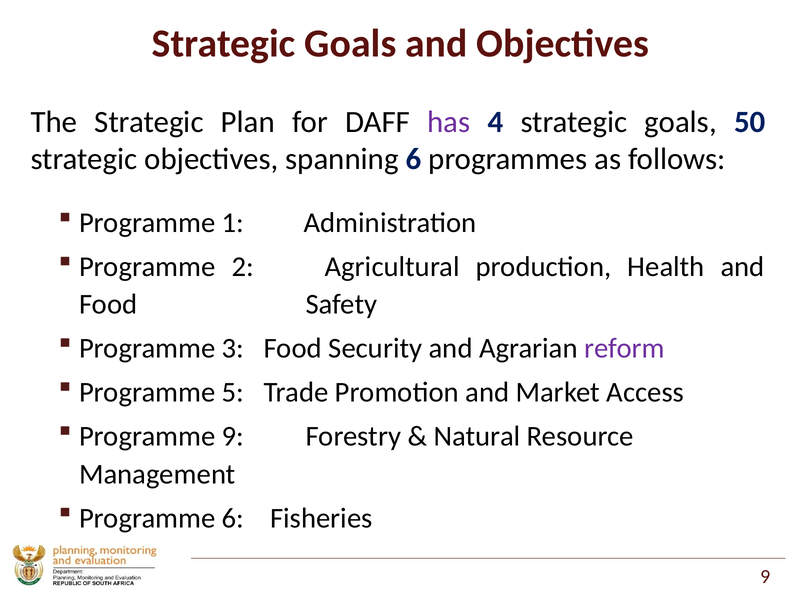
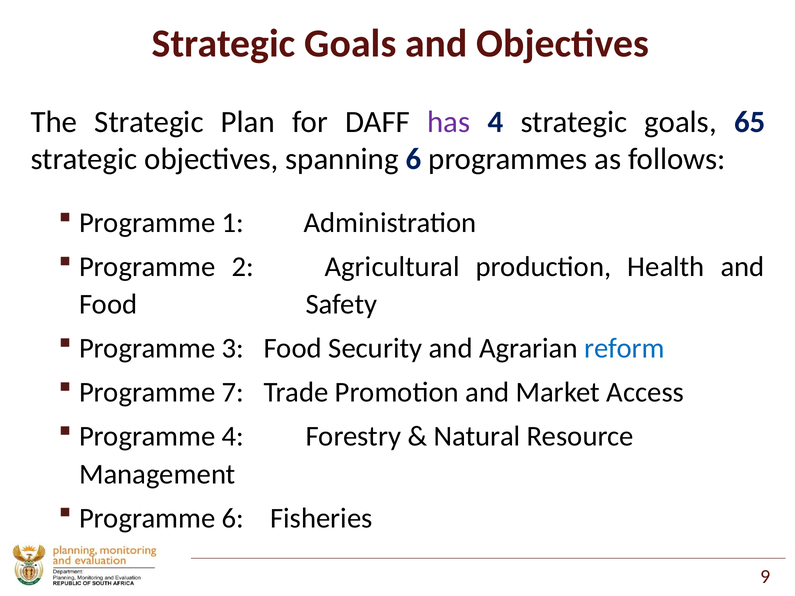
50: 50 -> 65 (750, 122)
reform colour: purple -> blue (624, 349)
5: 5 -> 7 (233, 393)
Programme 9: 9 -> 4 (233, 436)
